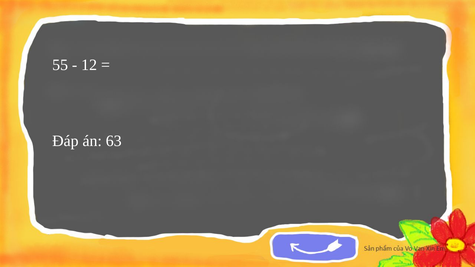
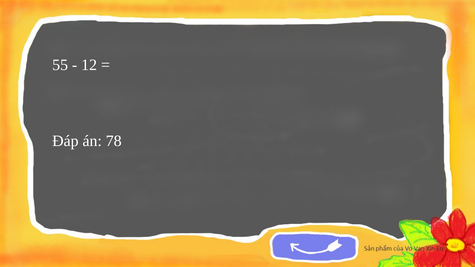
63: 63 -> 78 (114, 141)
